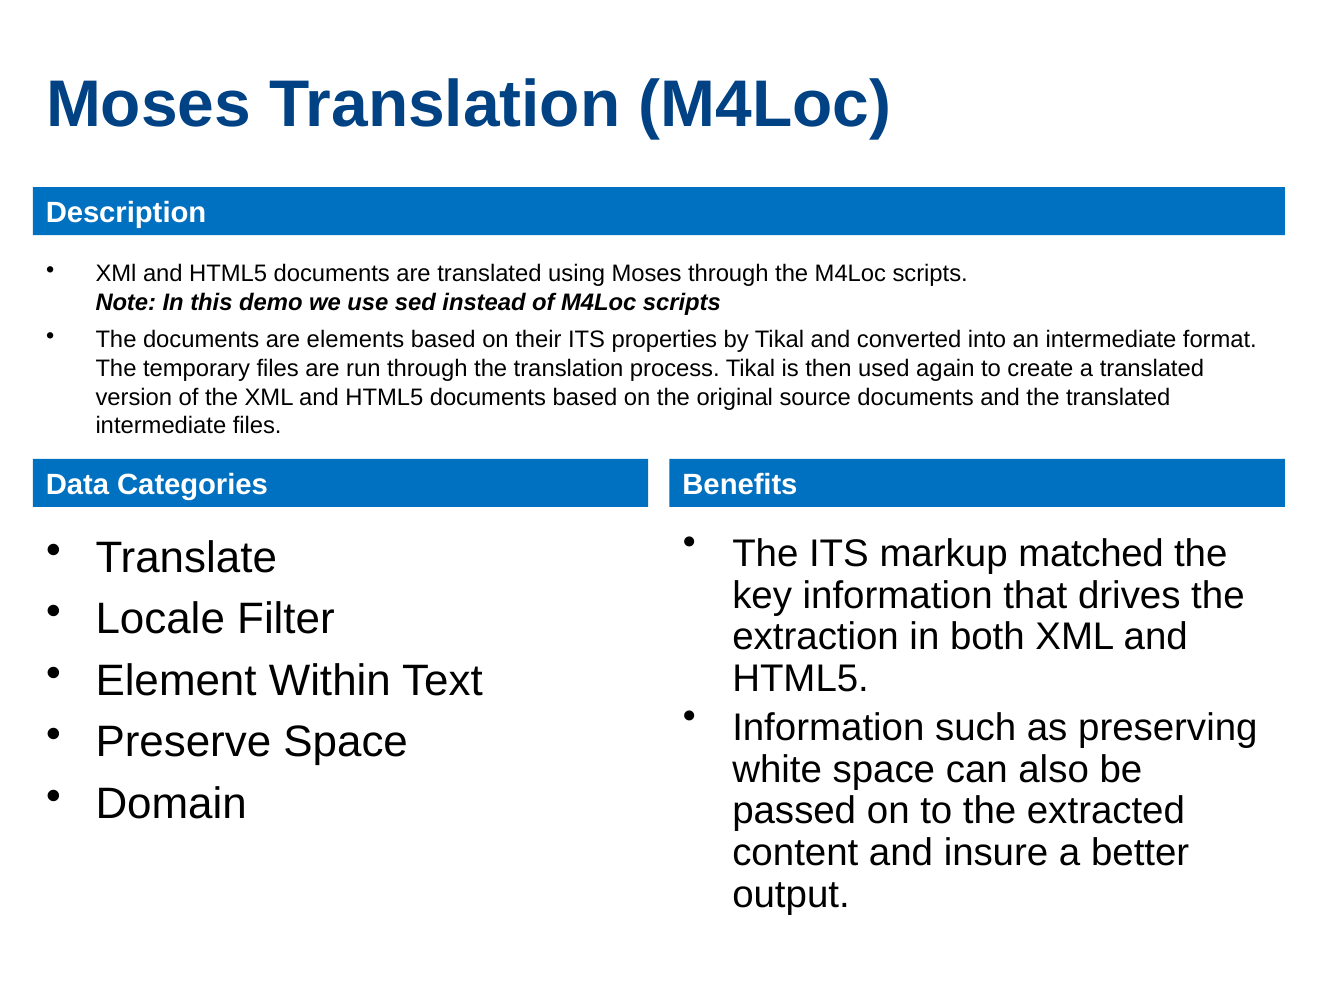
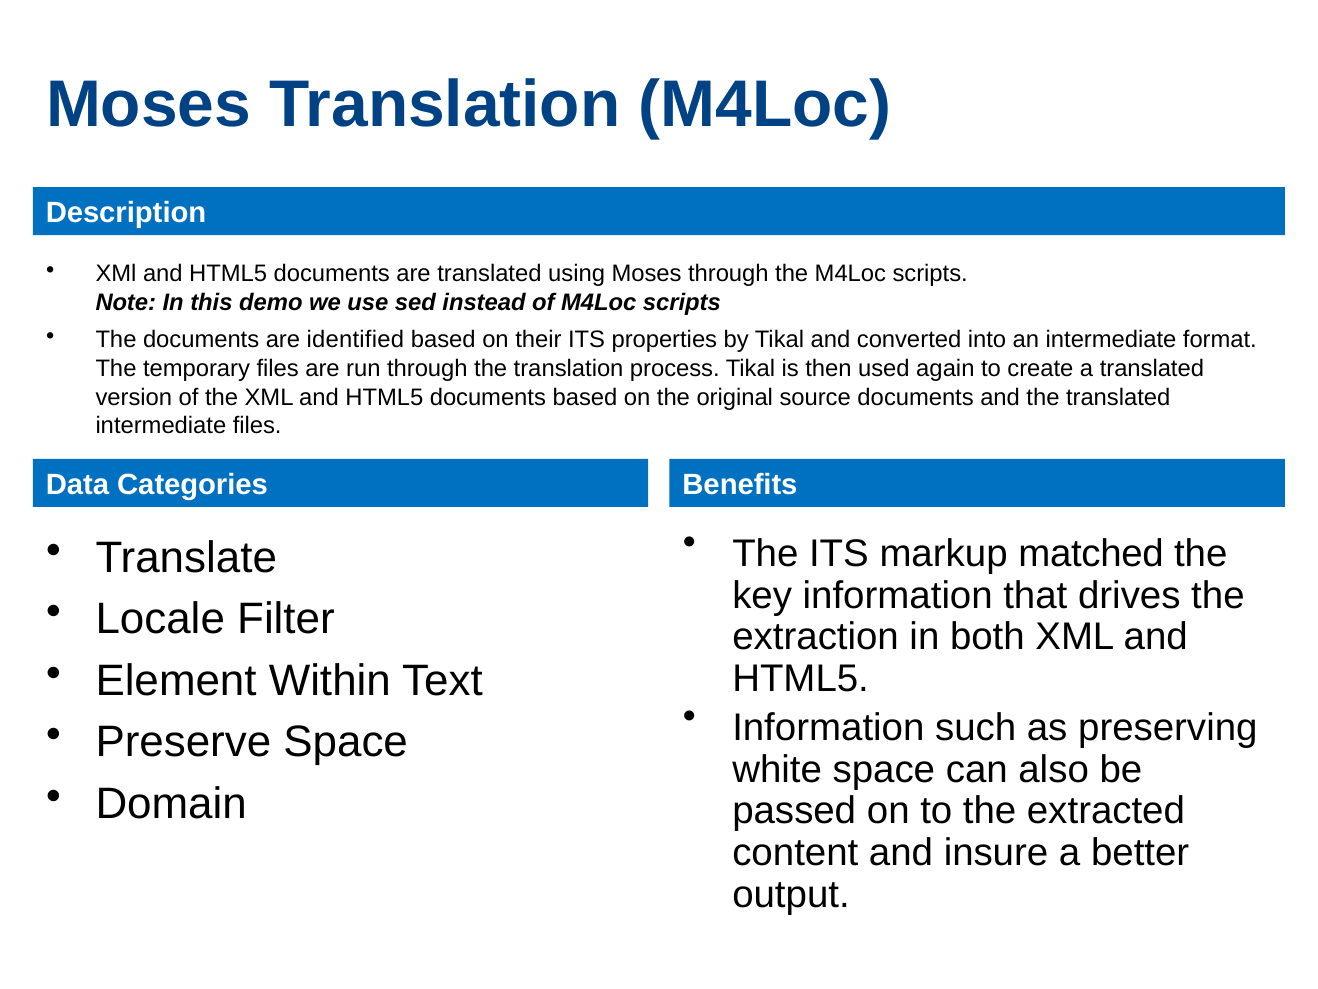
elements: elements -> identified (355, 340)
